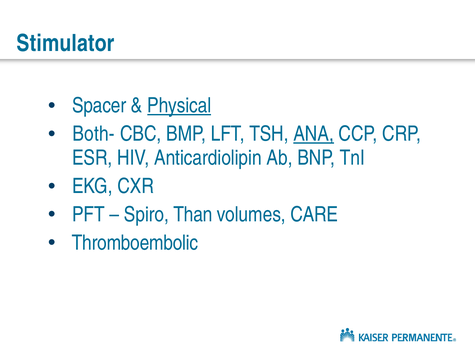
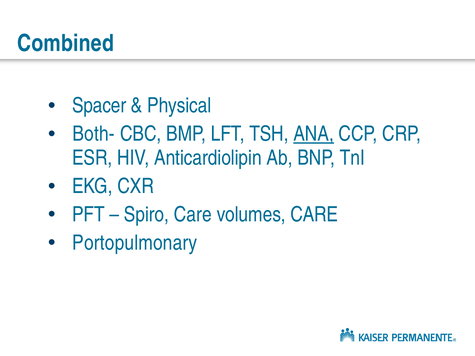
Stimulator: Stimulator -> Combined (66, 43)
Physical underline: present -> none (179, 106)
Spiro Than: Than -> Care (193, 215)
Thromboembolic: Thromboembolic -> Portopulmonary (135, 243)
